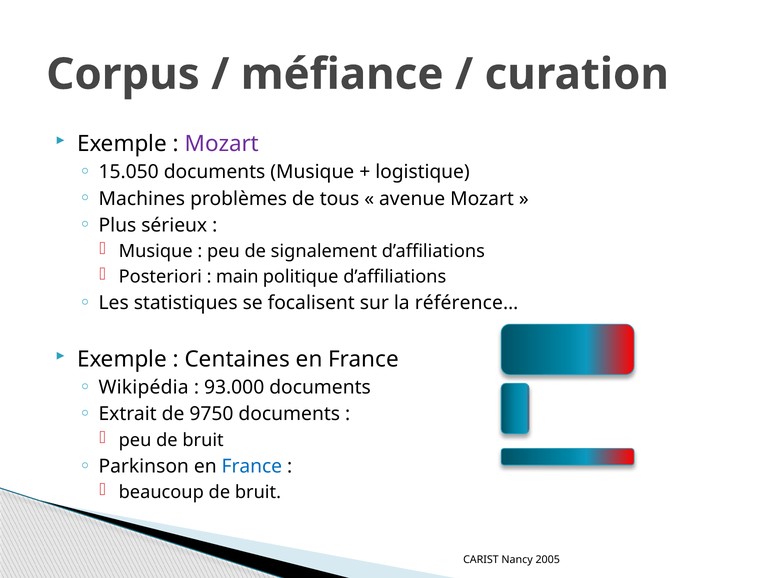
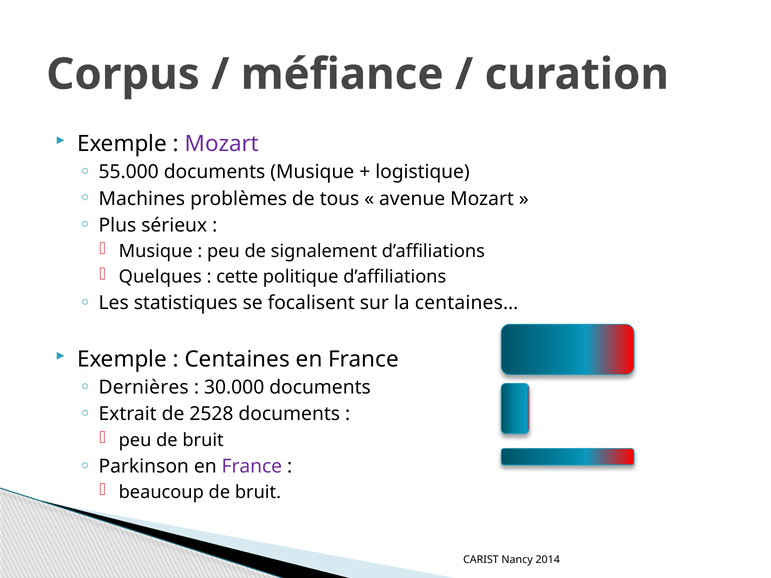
15.050: 15.050 -> 55.000 (129, 172)
Posteriori: Posteriori -> Quelques (160, 277)
main: main -> cette (237, 277)
référence…: référence… -> centaines… (467, 303)
Wikipédia: Wikipédia -> Dernières (144, 388)
93.000: 93.000 -> 30.000 (234, 388)
9750: 9750 -> 2528 (211, 414)
France colour: blue -> purple (252, 466)
2005: 2005 -> 2014 (548, 560)
